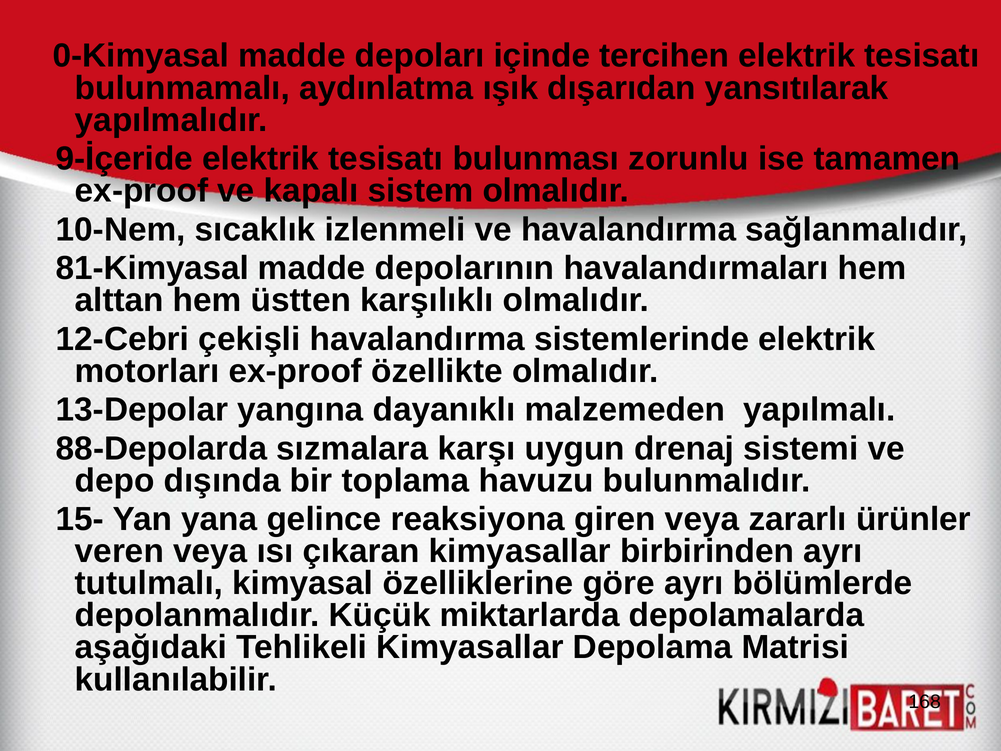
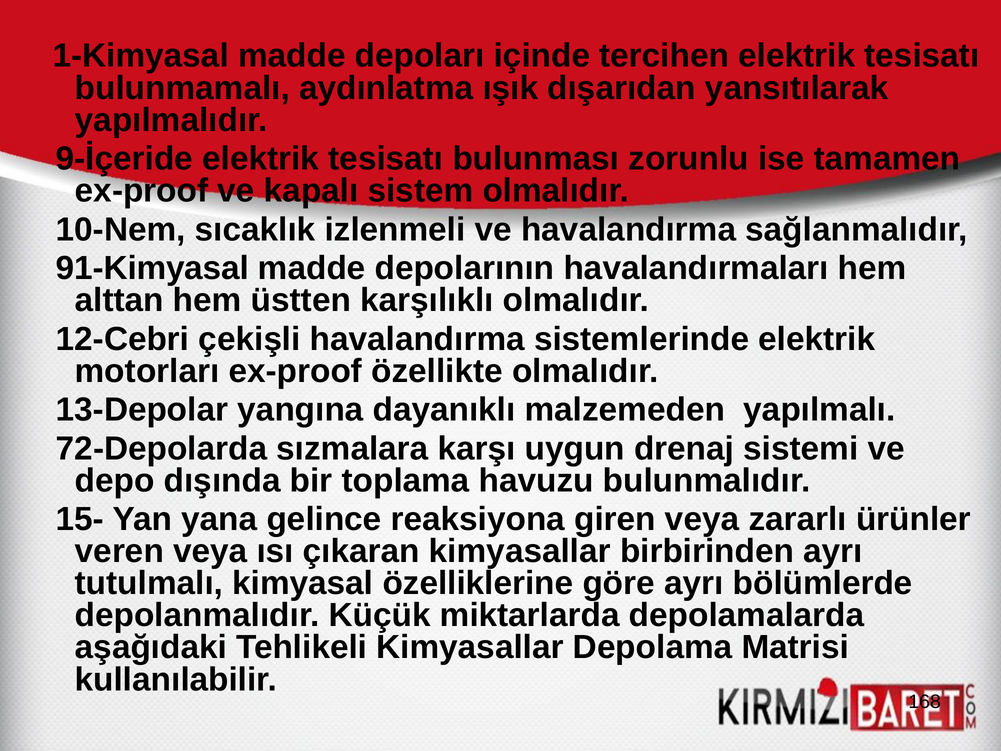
0-Kimyasal: 0-Kimyasal -> 1-Kimyasal (141, 56)
81-Kimyasal: 81-Kimyasal -> 91-Kimyasal (152, 268)
88-Depolarda: 88-Depolarda -> 72-Depolarda (162, 448)
